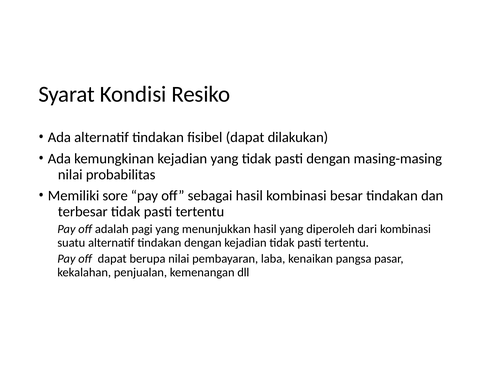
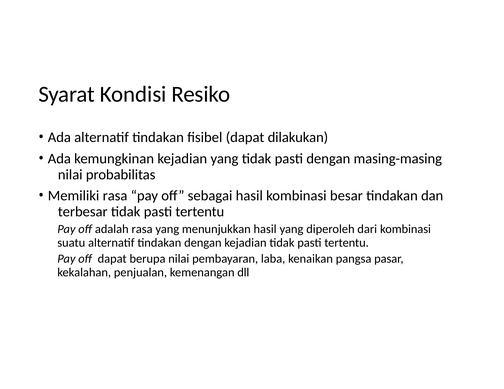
Memiliki sore: sore -> rasa (115, 196)
adalah pagi: pagi -> rasa (142, 229)
